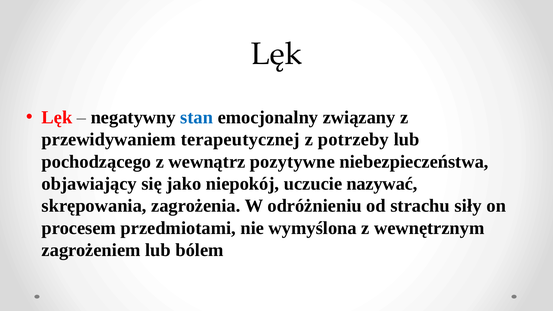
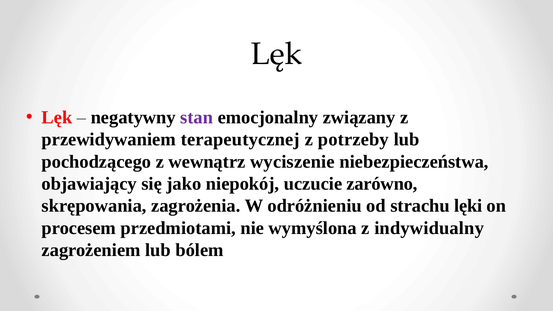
stan colour: blue -> purple (197, 117)
pozytywne: pozytywne -> wyciszenie (292, 162)
nazywać: nazywać -> zarówno (382, 184)
siły: siły -> lęki (468, 206)
wewnętrznym: wewnętrznym -> indywidualny (429, 228)
